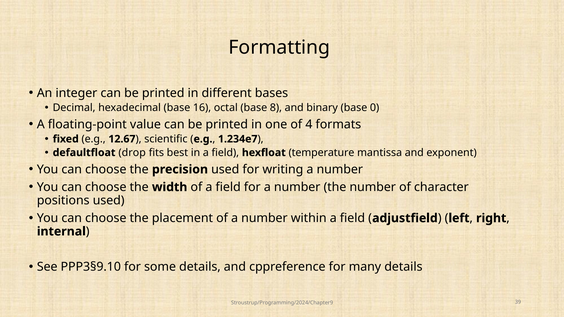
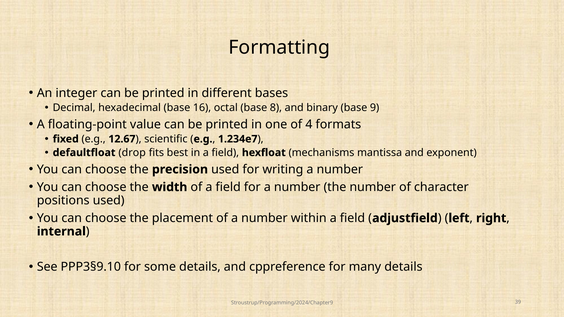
0: 0 -> 9 (375, 108)
temperature: temperature -> mechanisms (321, 153)
